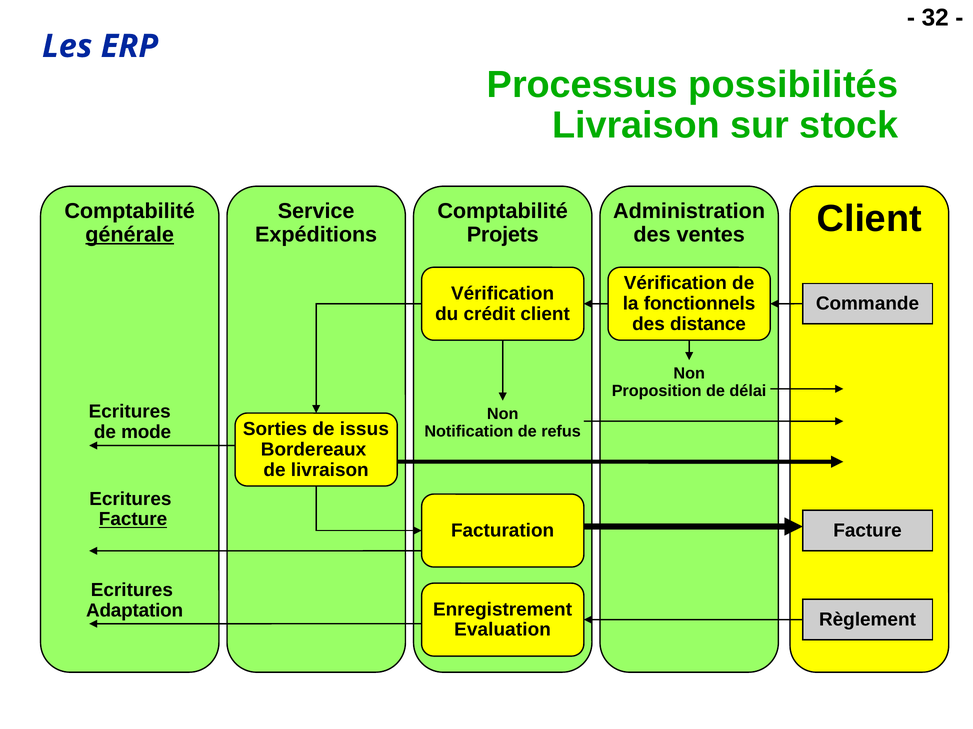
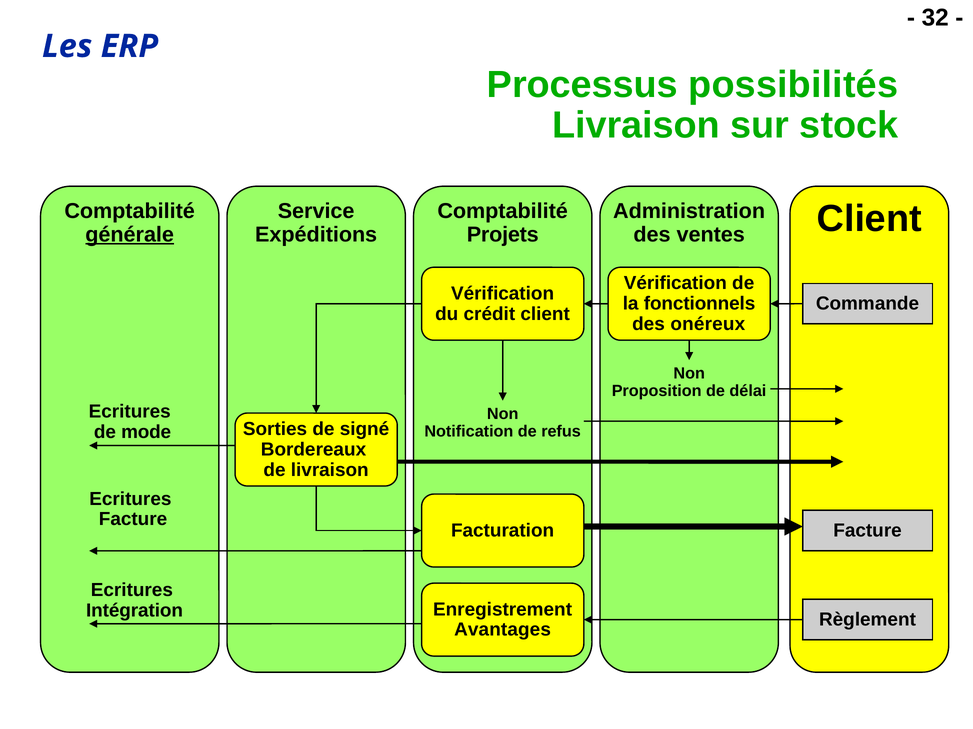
distance: distance -> onéreux (708, 324)
issus: issus -> signé (364, 429)
Facture underline: present -> none (133, 520)
Adaptation: Adaptation -> Intégration (135, 611)
Evaluation: Evaluation -> Avantages (503, 630)
